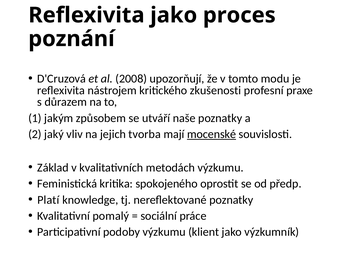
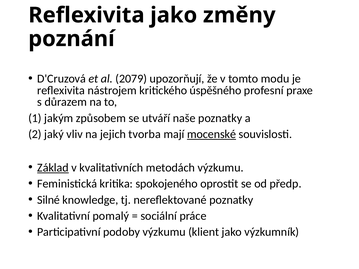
proces: proces -> změny (239, 15)
2008: 2008 -> 2079 (131, 79)
zkušenosti: zkušenosti -> úspěšného (216, 90)
Základ underline: none -> present (53, 168)
Platí: Platí -> Silné (49, 200)
